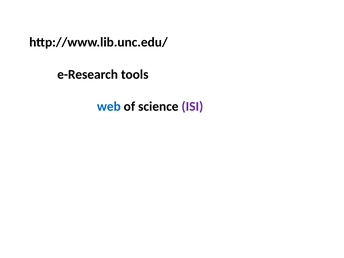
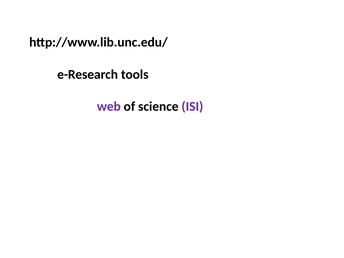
web colour: blue -> purple (109, 106)
